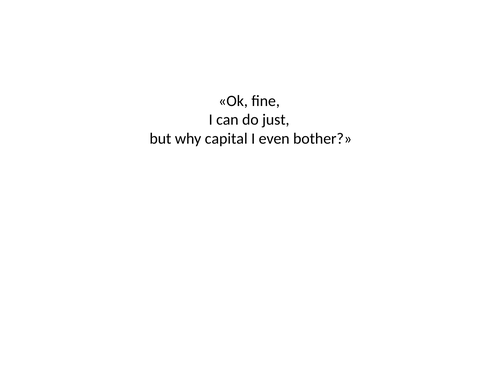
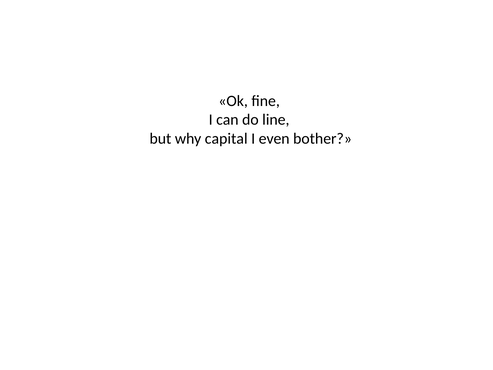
just: just -> line (276, 120)
